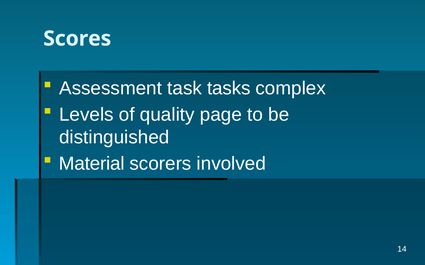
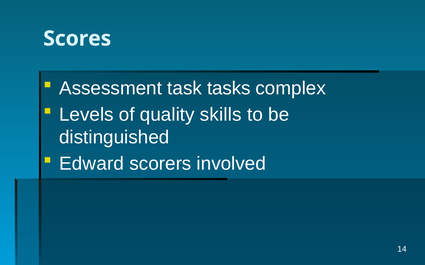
page: page -> skills (221, 115)
Material: Material -> Edward (92, 164)
